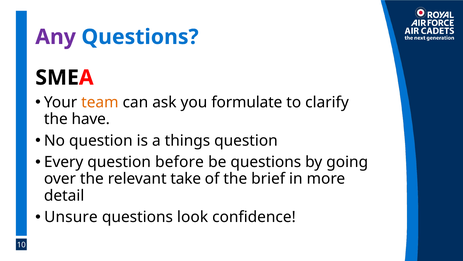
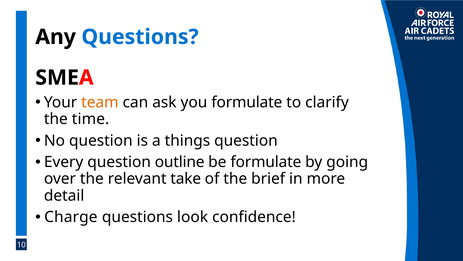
Any colour: purple -> black (56, 37)
have: have -> time (91, 119)
before: before -> outline (180, 162)
be questions: questions -> formulate (266, 162)
Unsure: Unsure -> Charge (71, 217)
